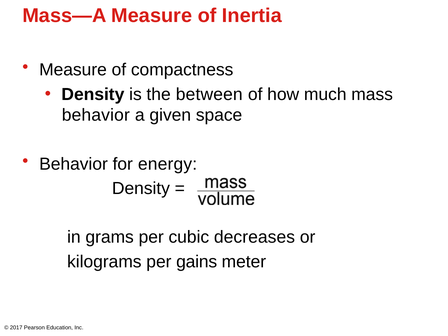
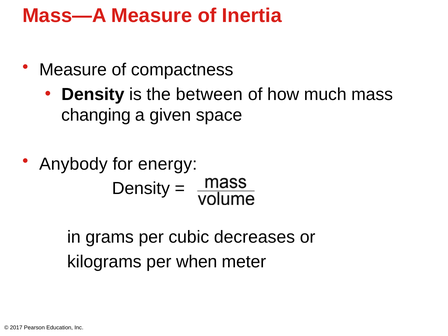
behavior: behavior -> changing (96, 115)
Behavior: Behavior -> Anybody (73, 164)
gains: gains -> when (197, 262)
